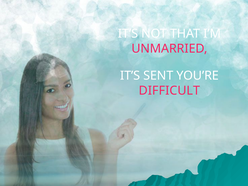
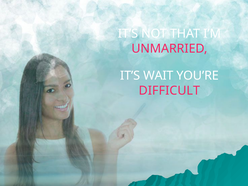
SENT: SENT -> WAIT (158, 76)
